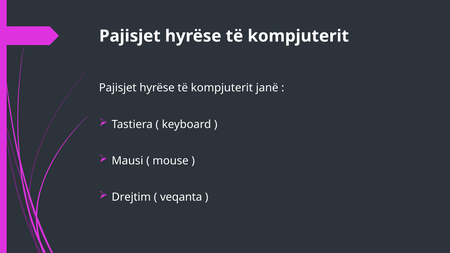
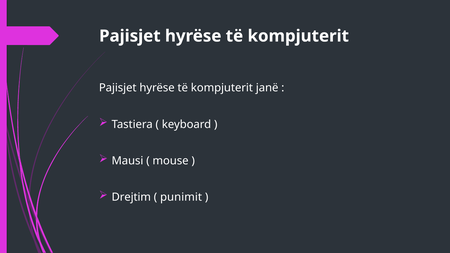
veqanta: veqanta -> punimit (181, 197)
